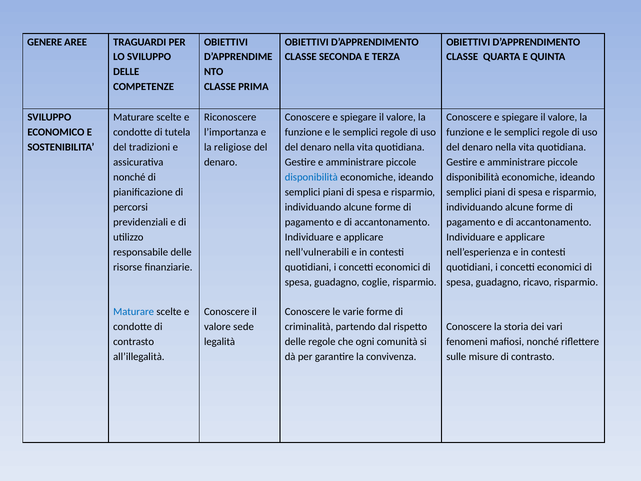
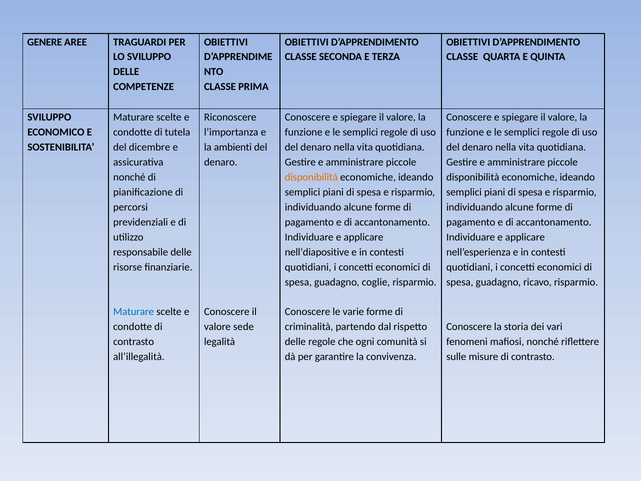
tradizioni: tradizioni -> dicembre (150, 147)
religiose: religiose -> ambienti (233, 147)
disponibilità colour: blue -> orange (311, 177)
nell’vulnerabili: nell’vulnerabili -> nell’diapositive (317, 252)
